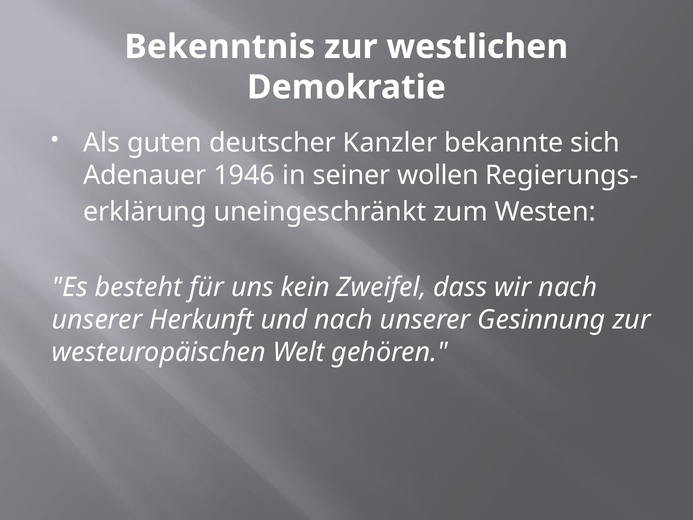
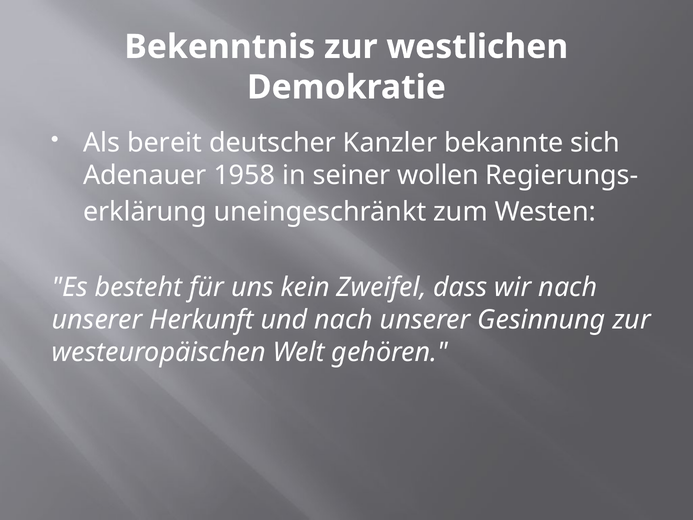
guten: guten -> bereit (165, 143)
1946: 1946 -> 1958 (244, 175)
